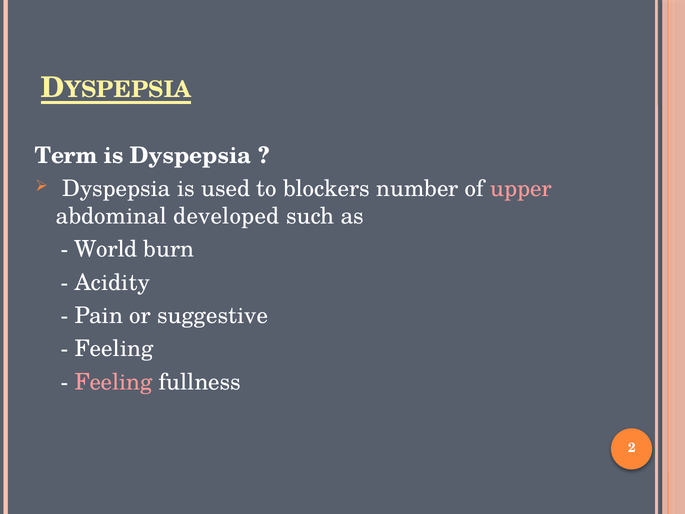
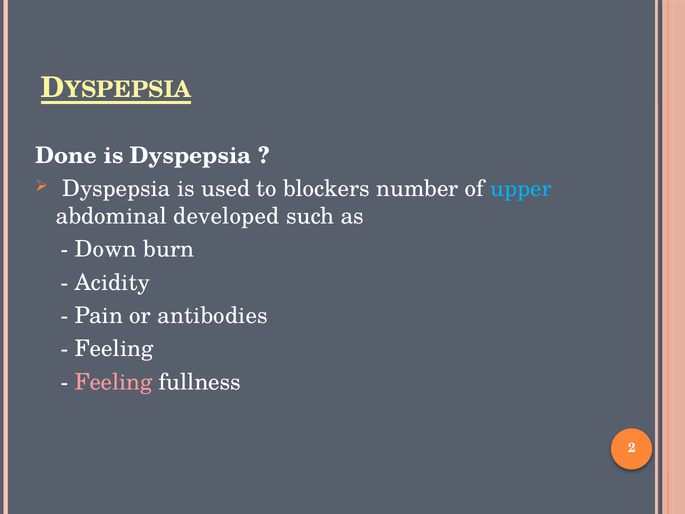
Term: Term -> Done (66, 156)
upper colour: pink -> light blue (521, 189)
World: World -> Down (106, 249)
suggestive: suggestive -> antibodies (213, 316)
